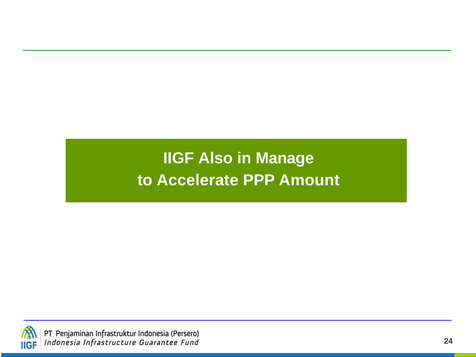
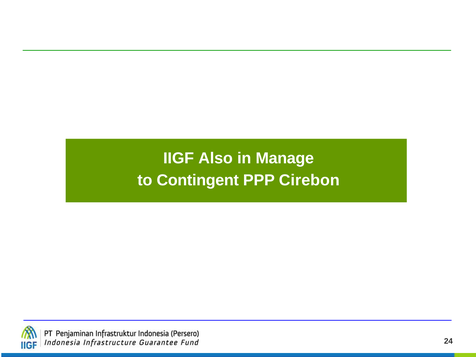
Accelerate: Accelerate -> Contingent (198, 180)
Amount: Amount -> Cirebon (309, 180)
